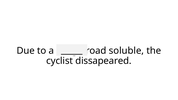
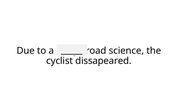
soluble: soluble -> science (126, 51)
